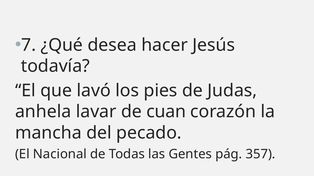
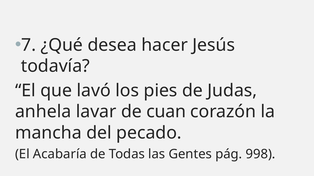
Nacional: Nacional -> Acabaría (60, 155)
357: 357 -> 998 (261, 155)
